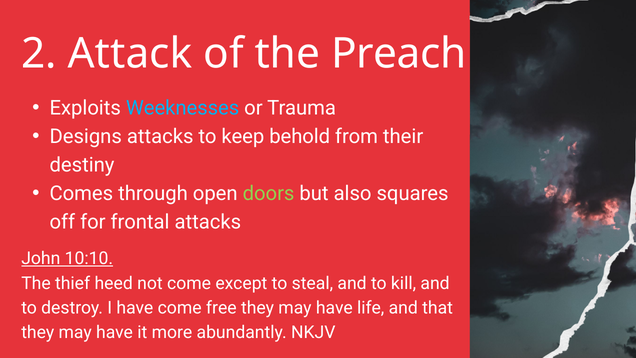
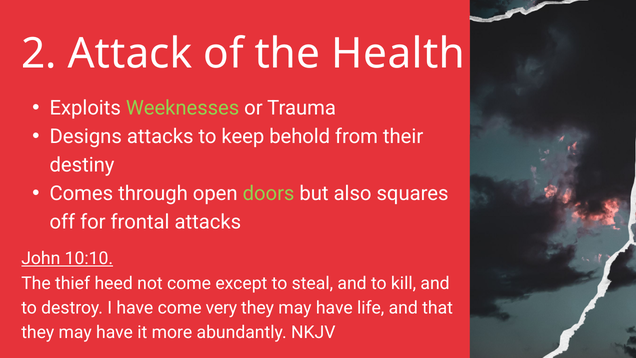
Preach: Preach -> Health (398, 54)
Weeknesses colour: light blue -> light green (183, 108)
free: free -> very (221, 308)
